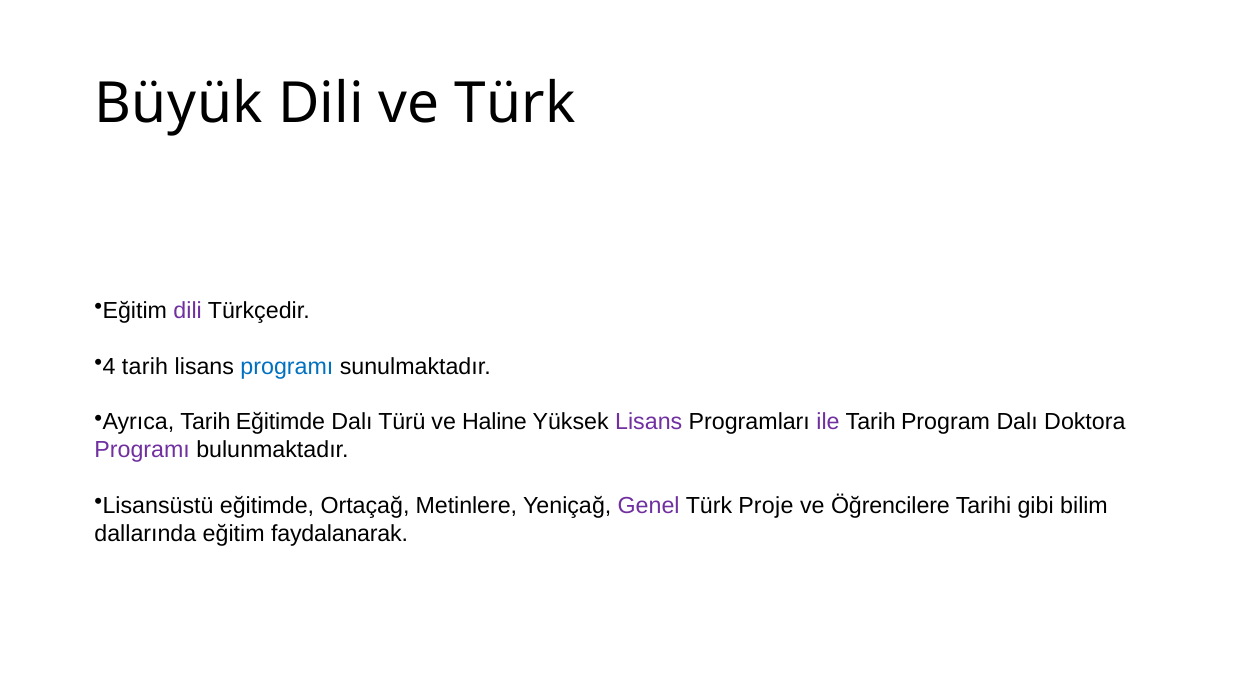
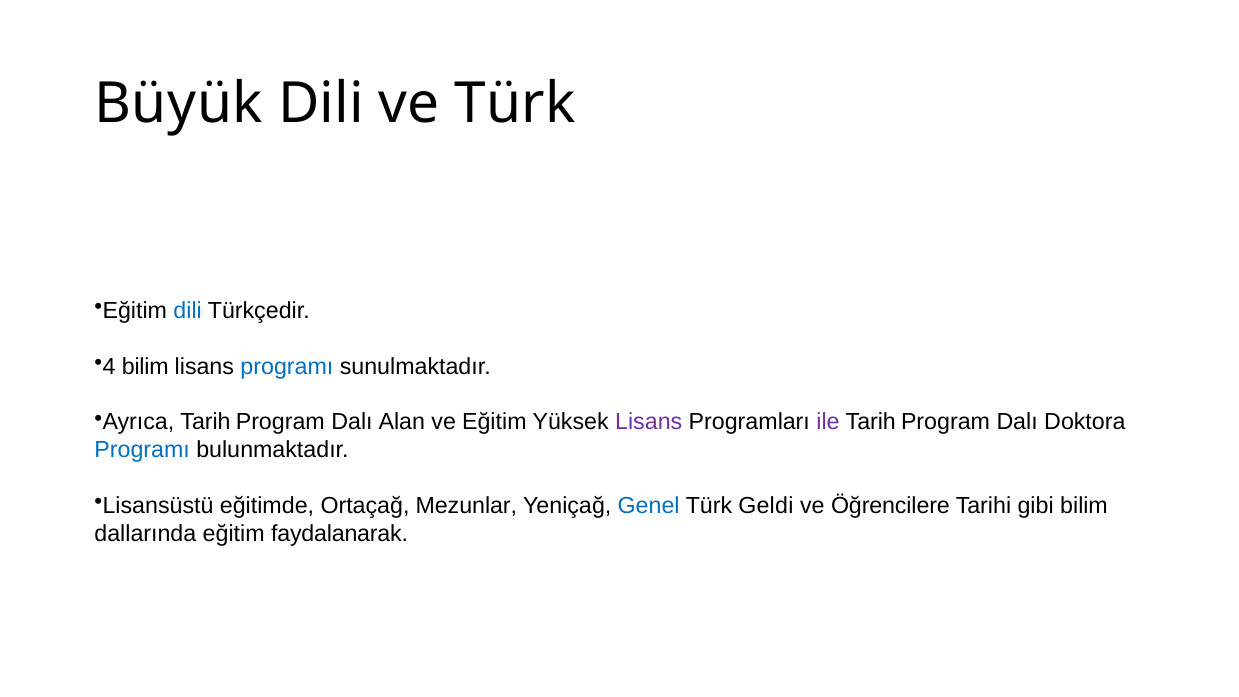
dili colour: purple -> blue (188, 311)
tarih: tarih -> bilim (145, 366)
Ayrıca Tarih Eğitimde: Eğitimde -> Program (280, 422)
Türü: Türü -> Alan (402, 422)
ve Haline: Haline -> Eğitim (494, 422)
Programı colour: purple -> blue (142, 450)
Metinlere: Metinlere -> Mezunlar (466, 506)
Genel colour: purple -> blue (649, 506)
Proje: Proje -> Geldi (766, 506)
